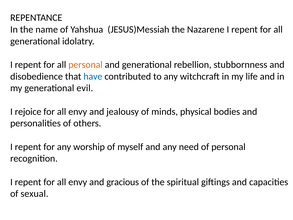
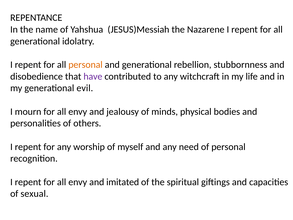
have colour: blue -> purple (93, 76)
rejoice: rejoice -> mourn (28, 112)
gracious: gracious -> imitated (123, 182)
